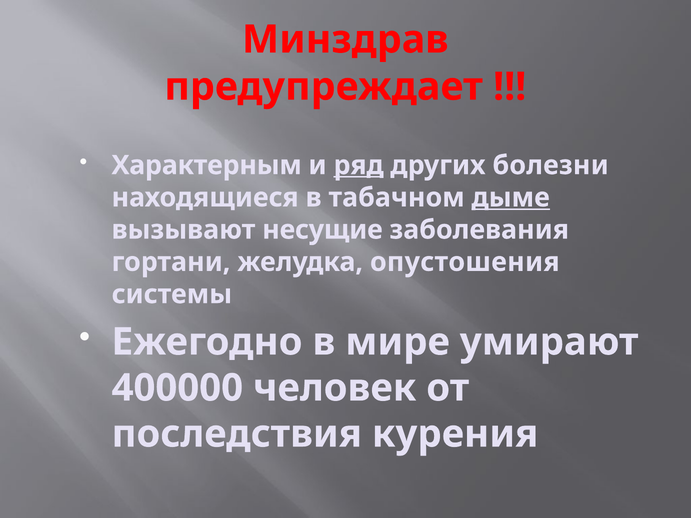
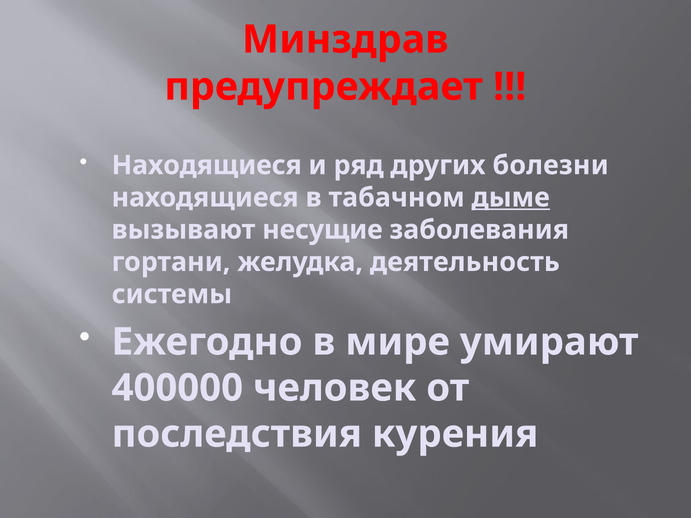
Характерным: Характерным -> Находящиеся (207, 165)
ряд underline: present -> none (359, 165)
опустошения: опустошения -> деятельность (465, 262)
